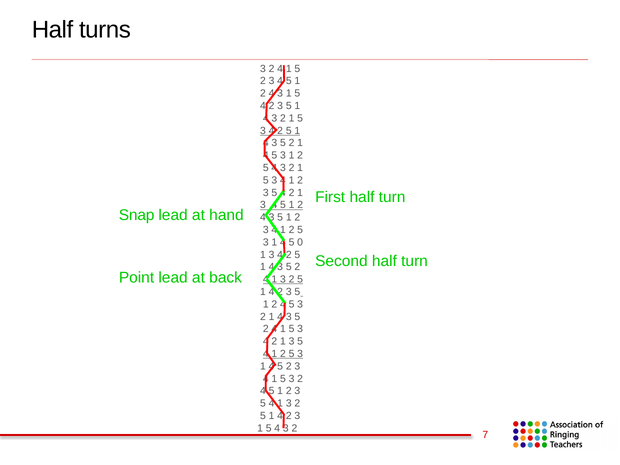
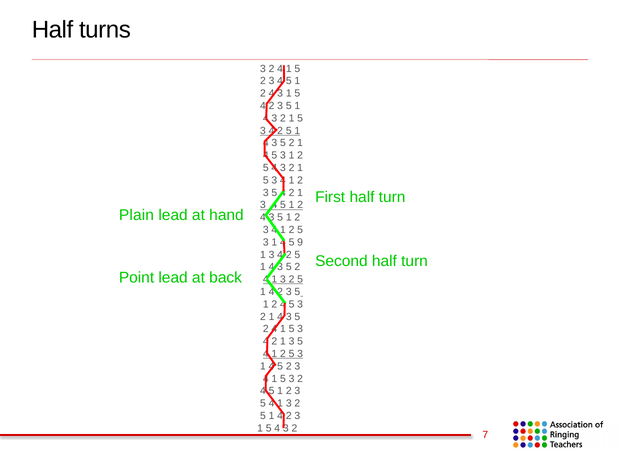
Snap: Snap -> Plain (136, 215)
0: 0 -> 9 (300, 242)
